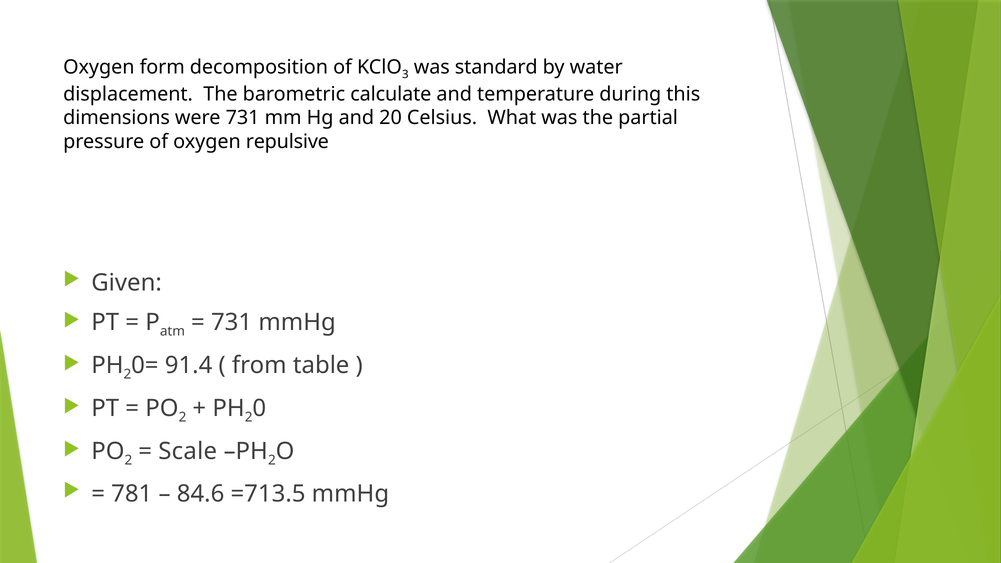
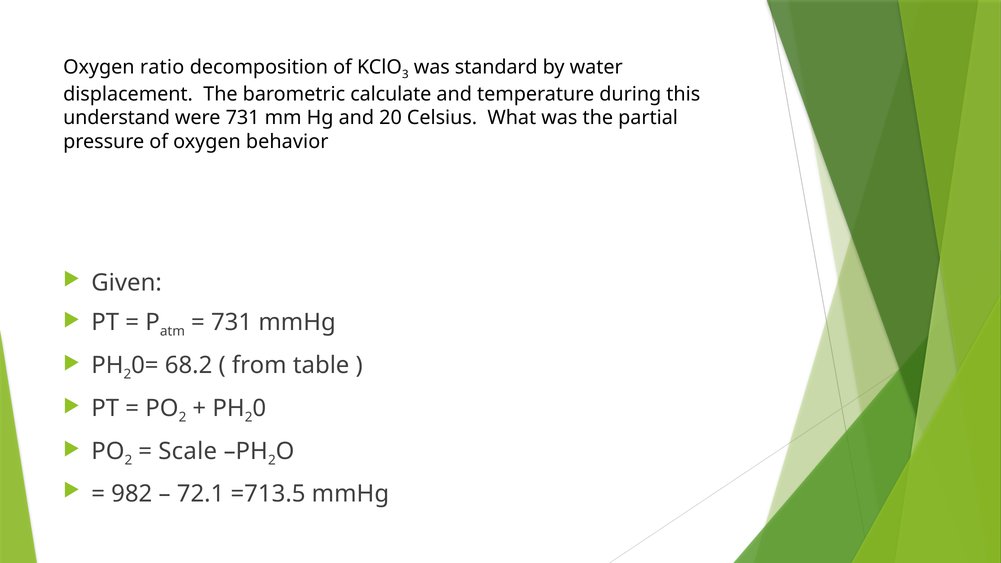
form: form -> ratio (162, 67)
dimensions: dimensions -> understand (117, 118)
repulsive: repulsive -> behavior (287, 142)
91.4: 91.4 -> 68.2 (189, 365)
781: 781 -> 982 (132, 494)
84.6: 84.6 -> 72.1 (201, 494)
